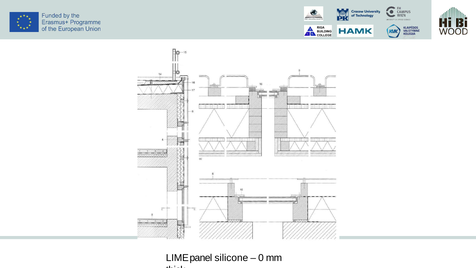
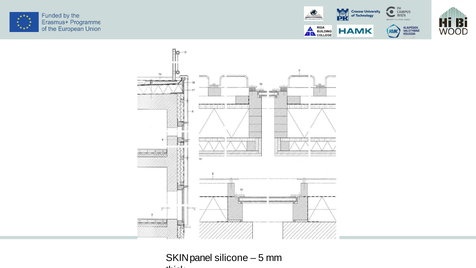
LIME: LIME -> SKIN (177, 258)
0: 0 -> 5 (261, 258)
